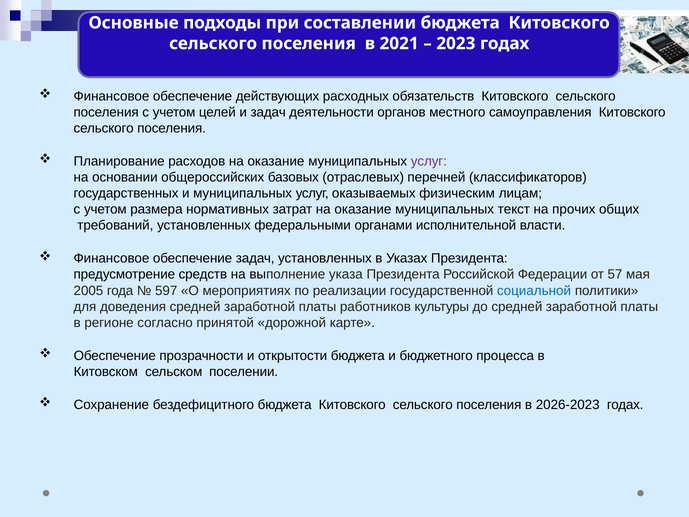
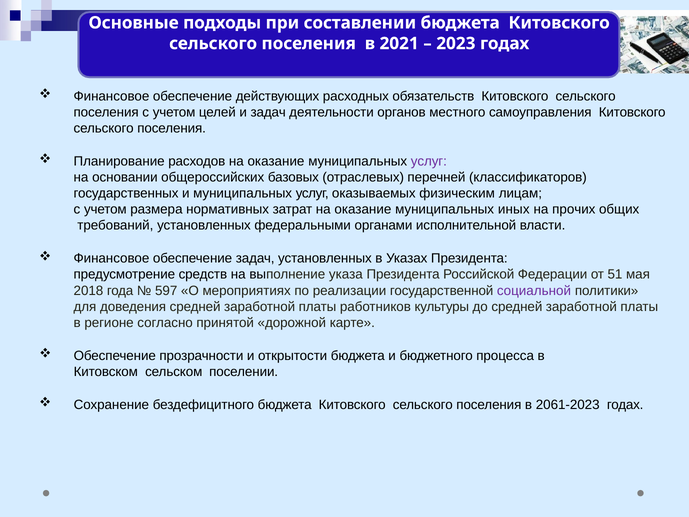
текст: текст -> иных (514, 209)
57: 57 -> 51 (615, 274)
2005: 2005 -> 2018 (88, 290)
социальной colour: blue -> purple (534, 290)
2026-2023: 2026-2023 -> 2061-2023 (568, 405)
